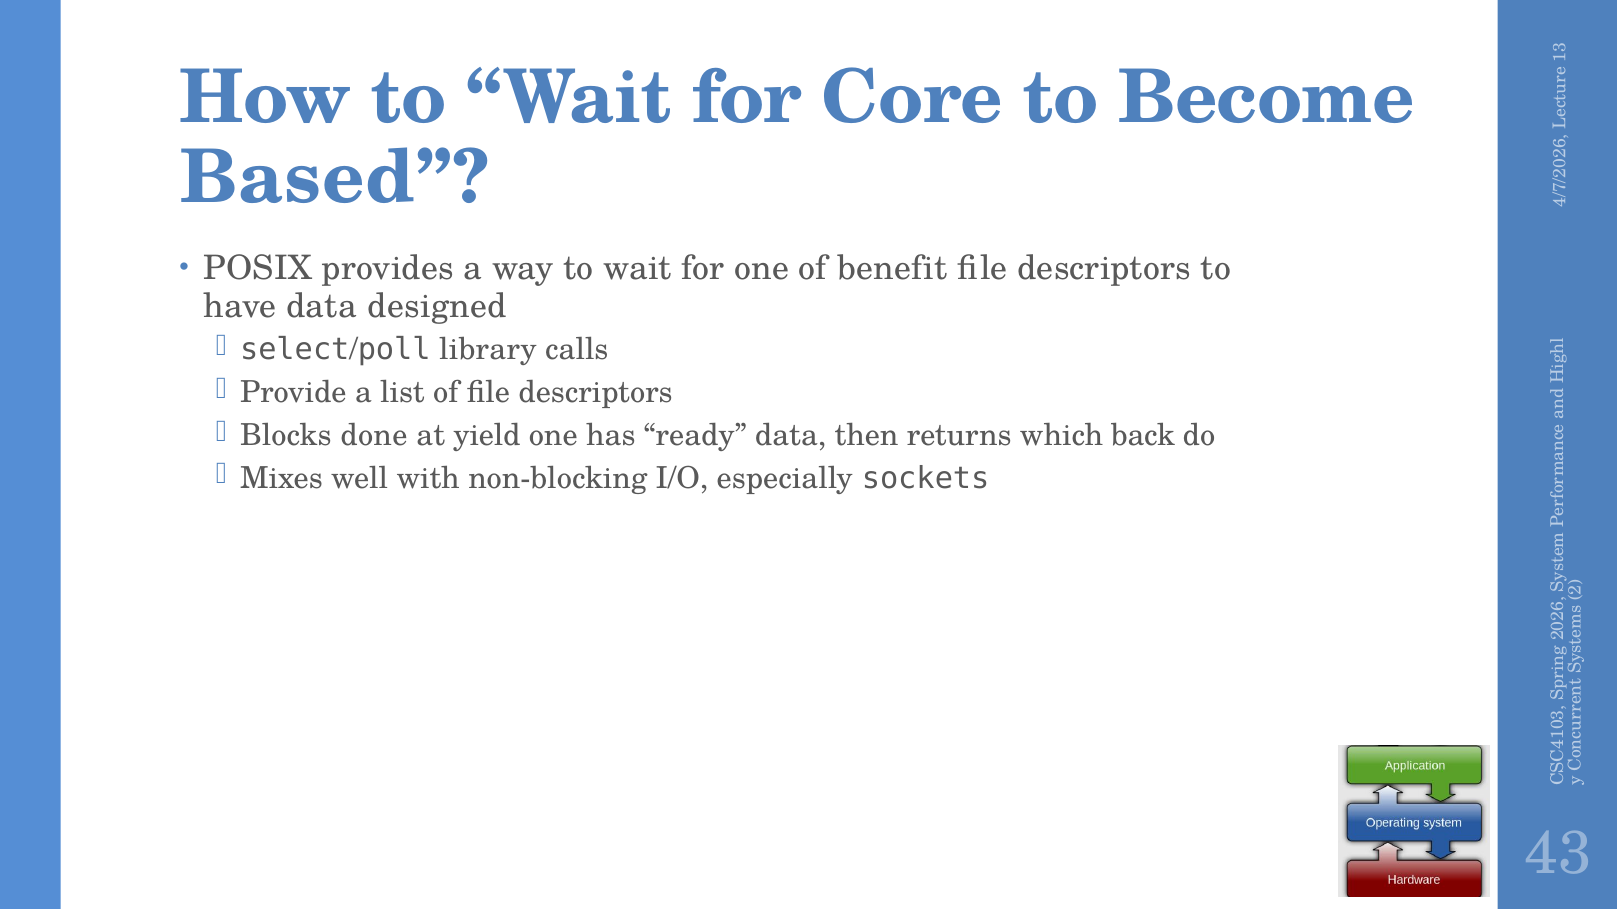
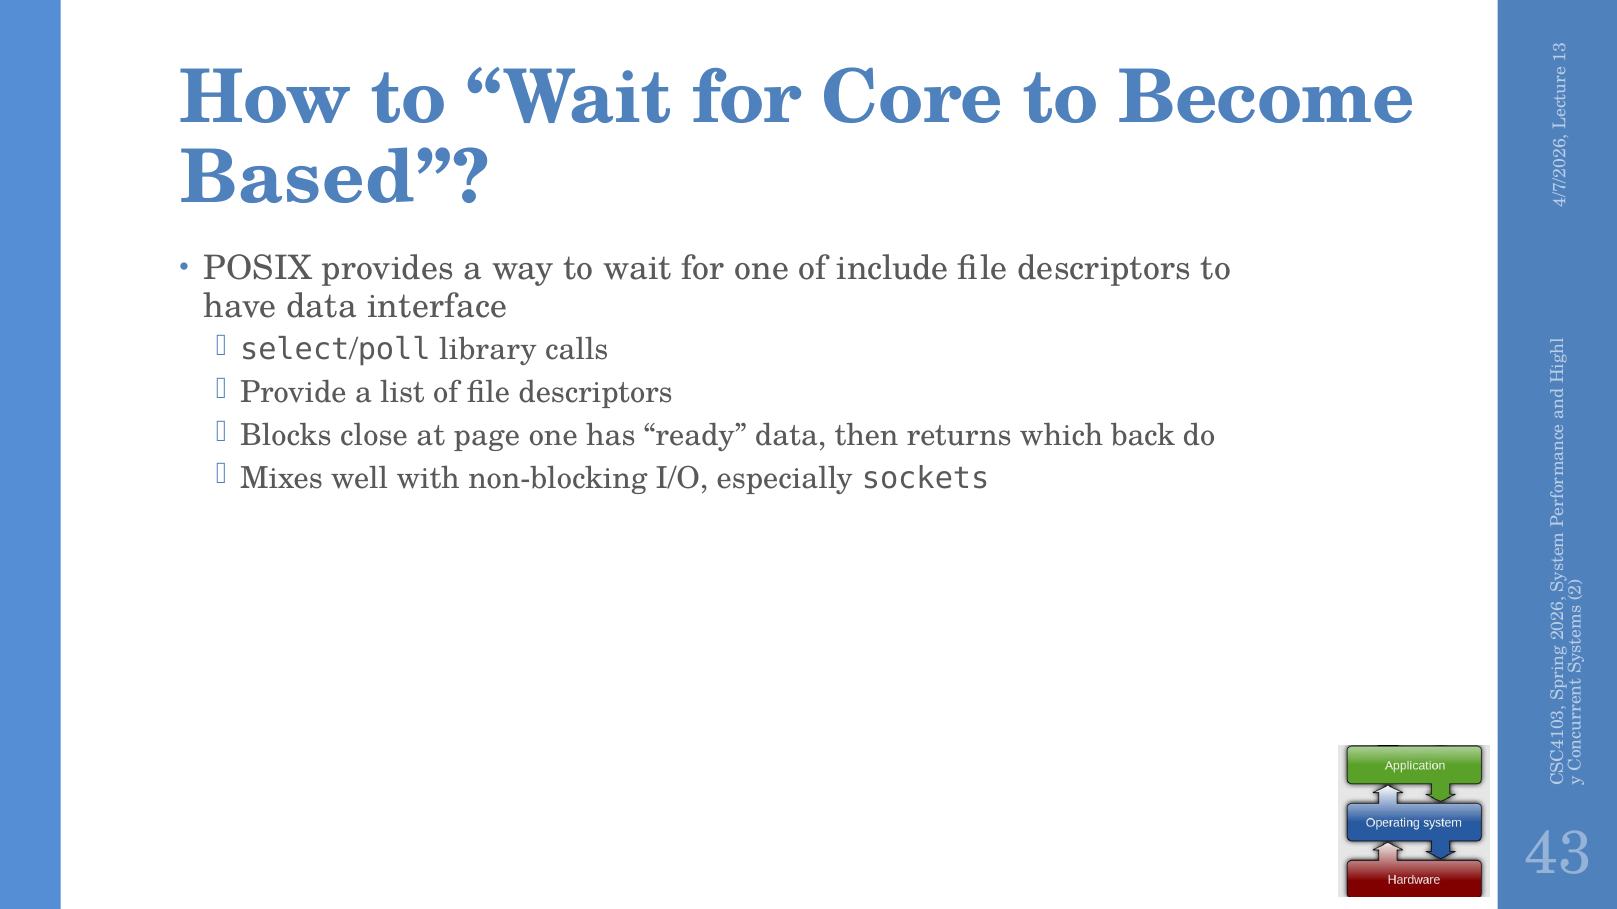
benefit: benefit -> include (893, 268)
designed: designed -> interface (437, 307)
done: done -> close (374, 436)
yield: yield -> page (487, 436)
